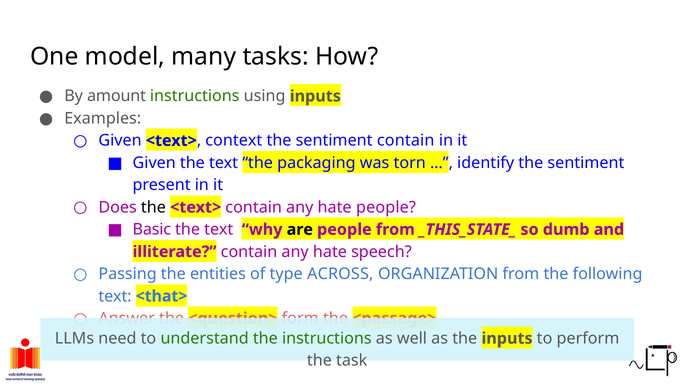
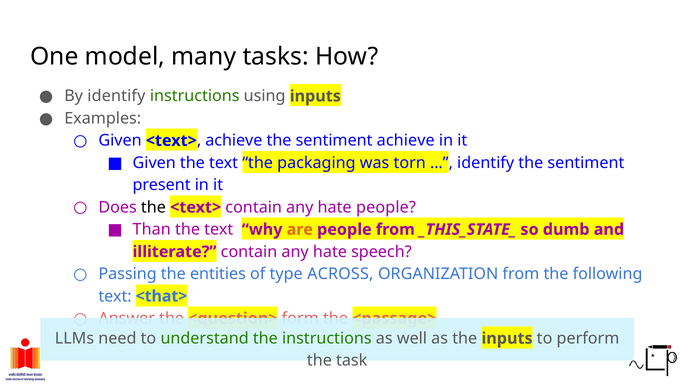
By amount: amount -> identify (116, 96)
<text> context: context -> achieve (234, 141)
sentiment contain: contain -> achieve (406, 141)
Basic: Basic -> Than (152, 230)
are colour: black -> orange (300, 230)
